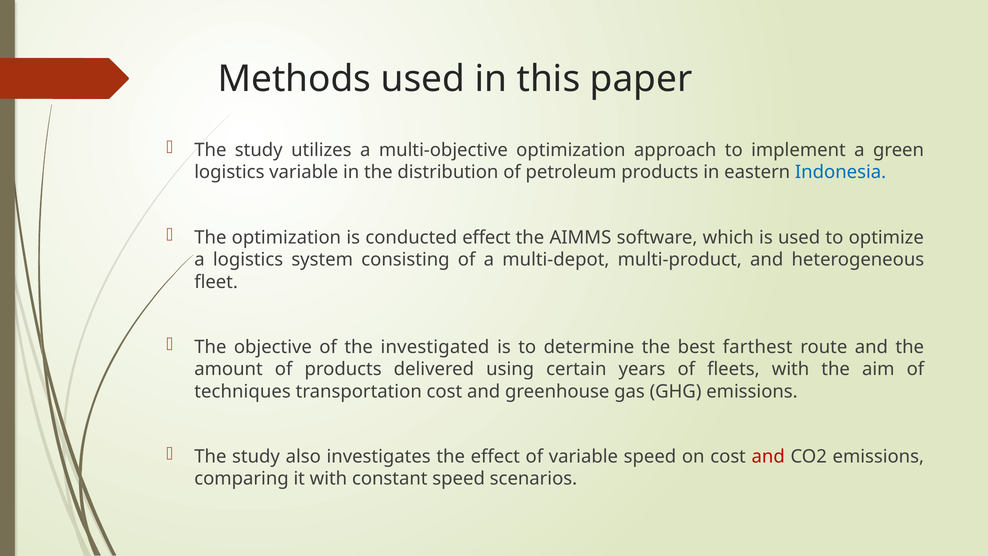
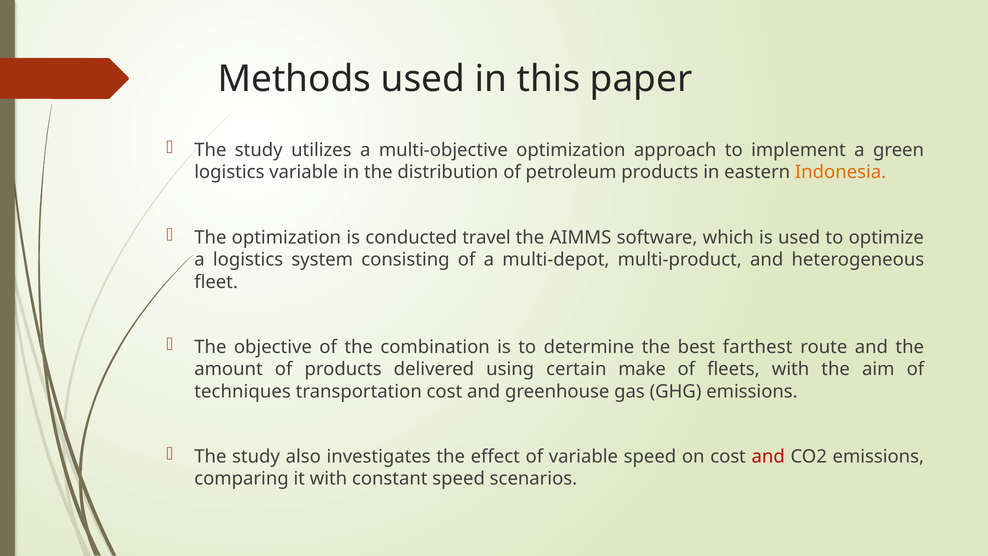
Indonesia colour: blue -> orange (841, 172)
conducted effect: effect -> travel (487, 237)
investigated: investigated -> combination (435, 347)
years: years -> make (642, 369)
